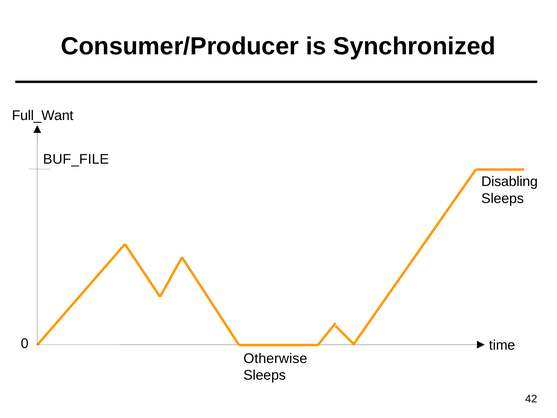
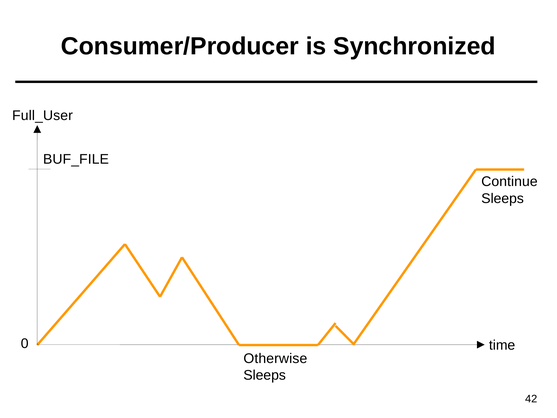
Full_Want: Full_Want -> Full_User (42, 115)
Disabling: Disabling -> Continue (509, 182)
